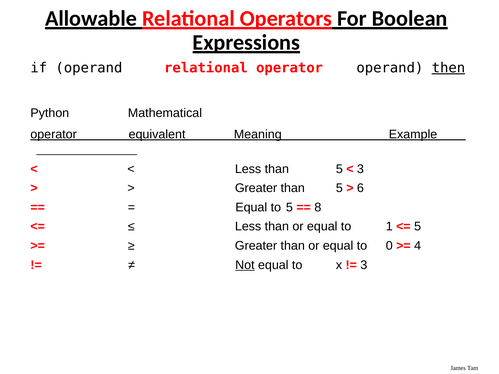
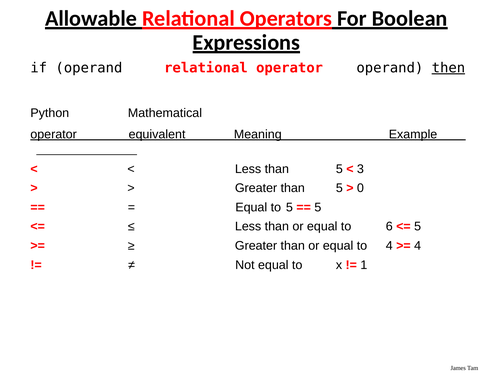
6: 6 -> 0 (360, 188)
8: 8 -> 5 (318, 207)
1: 1 -> 6 (389, 227)
to 0: 0 -> 4 (389, 246)
Not underline: present -> none (245, 265)
3: 3 -> 1 (364, 265)
